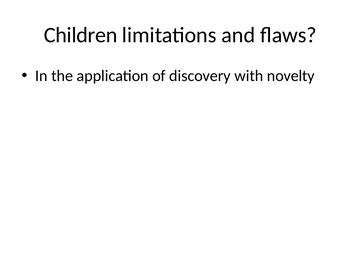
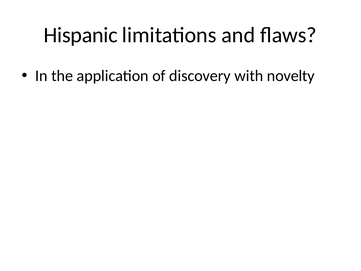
Children: Children -> Hispanic (81, 35)
